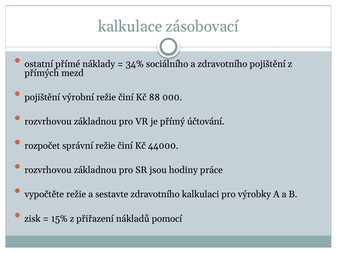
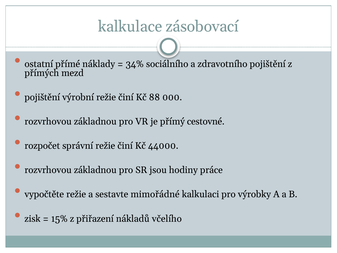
účtování: účtování -> cestovné (206, 121)
sestavte zdravotního: zdravotního -> mimořádné (155, 194)
pomocí: pomocí -> včelího (167, 218)
